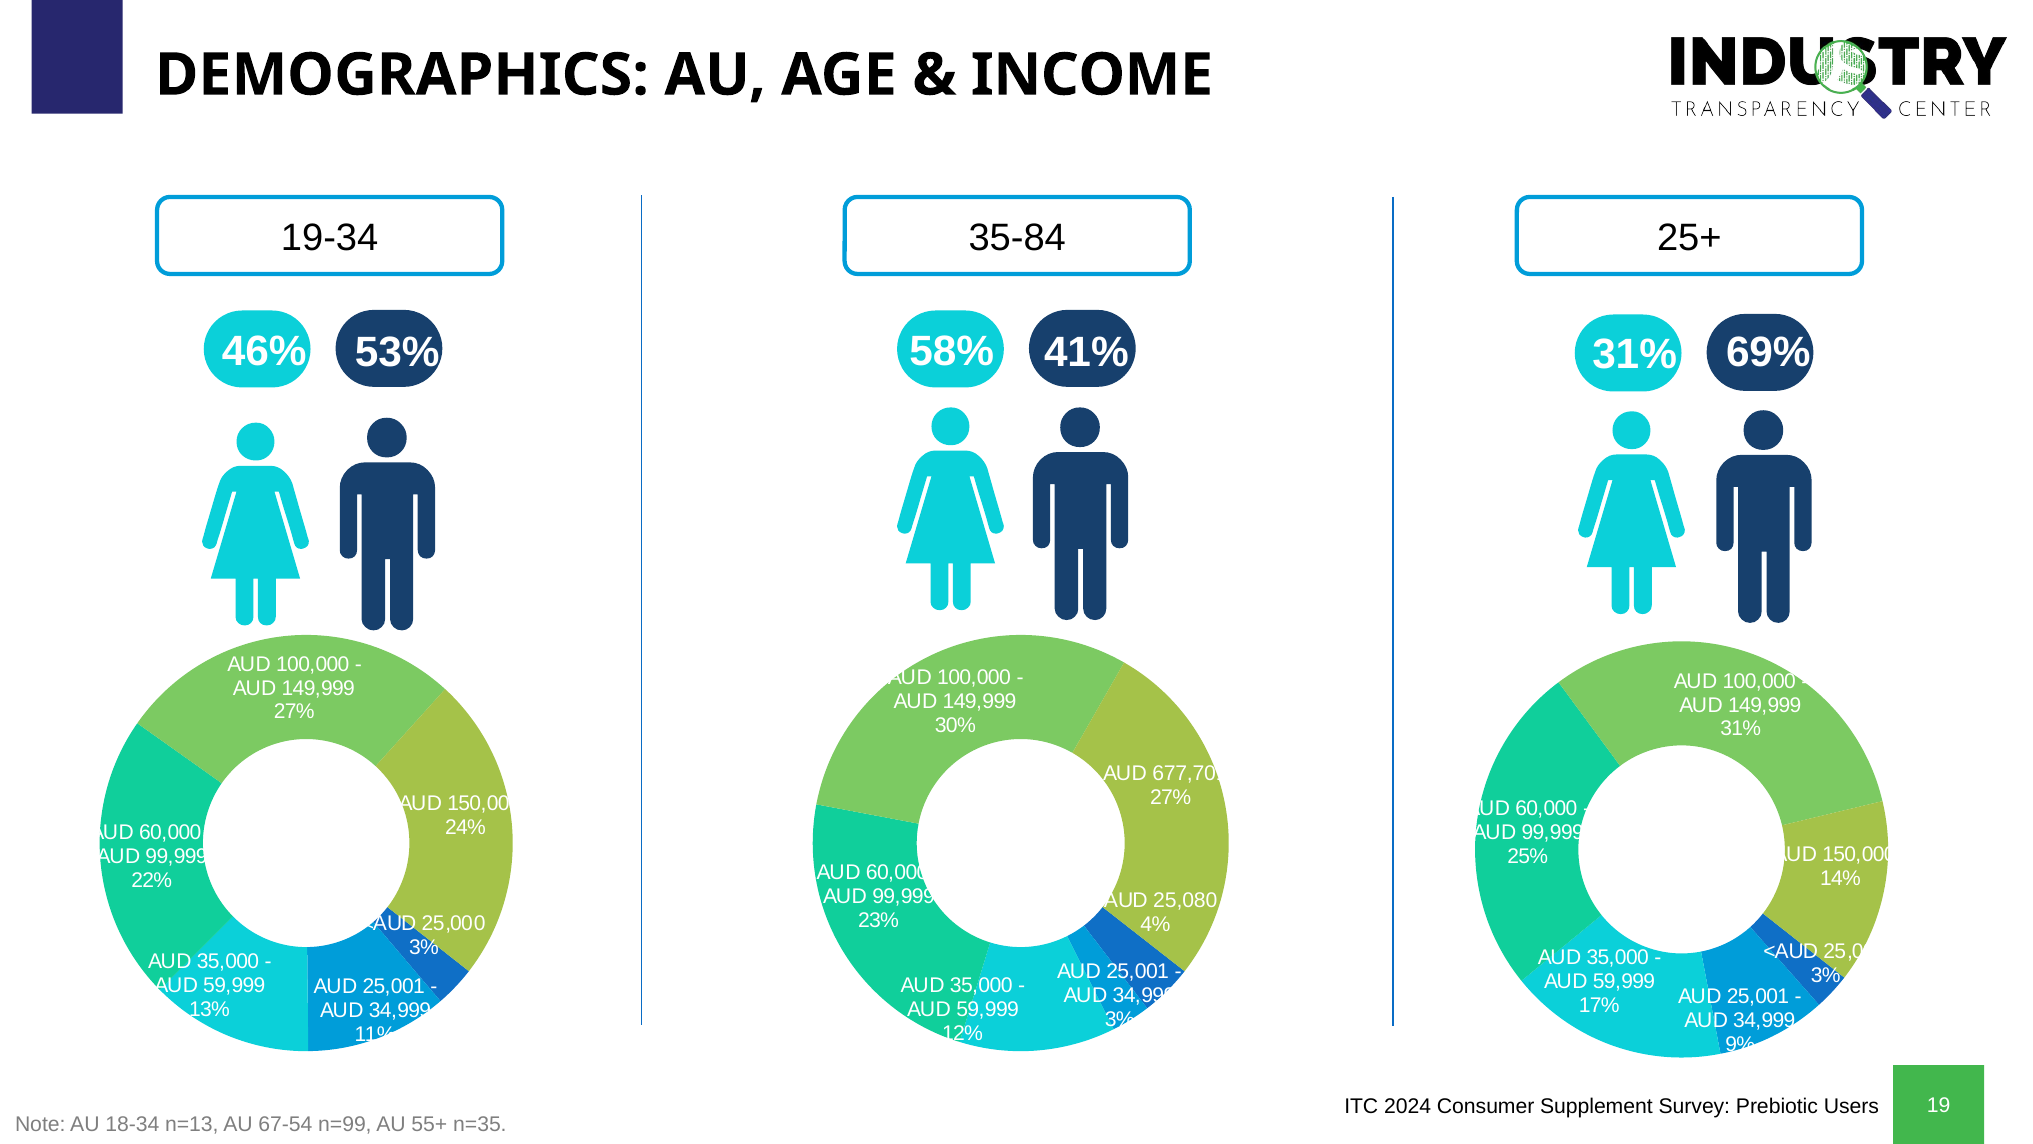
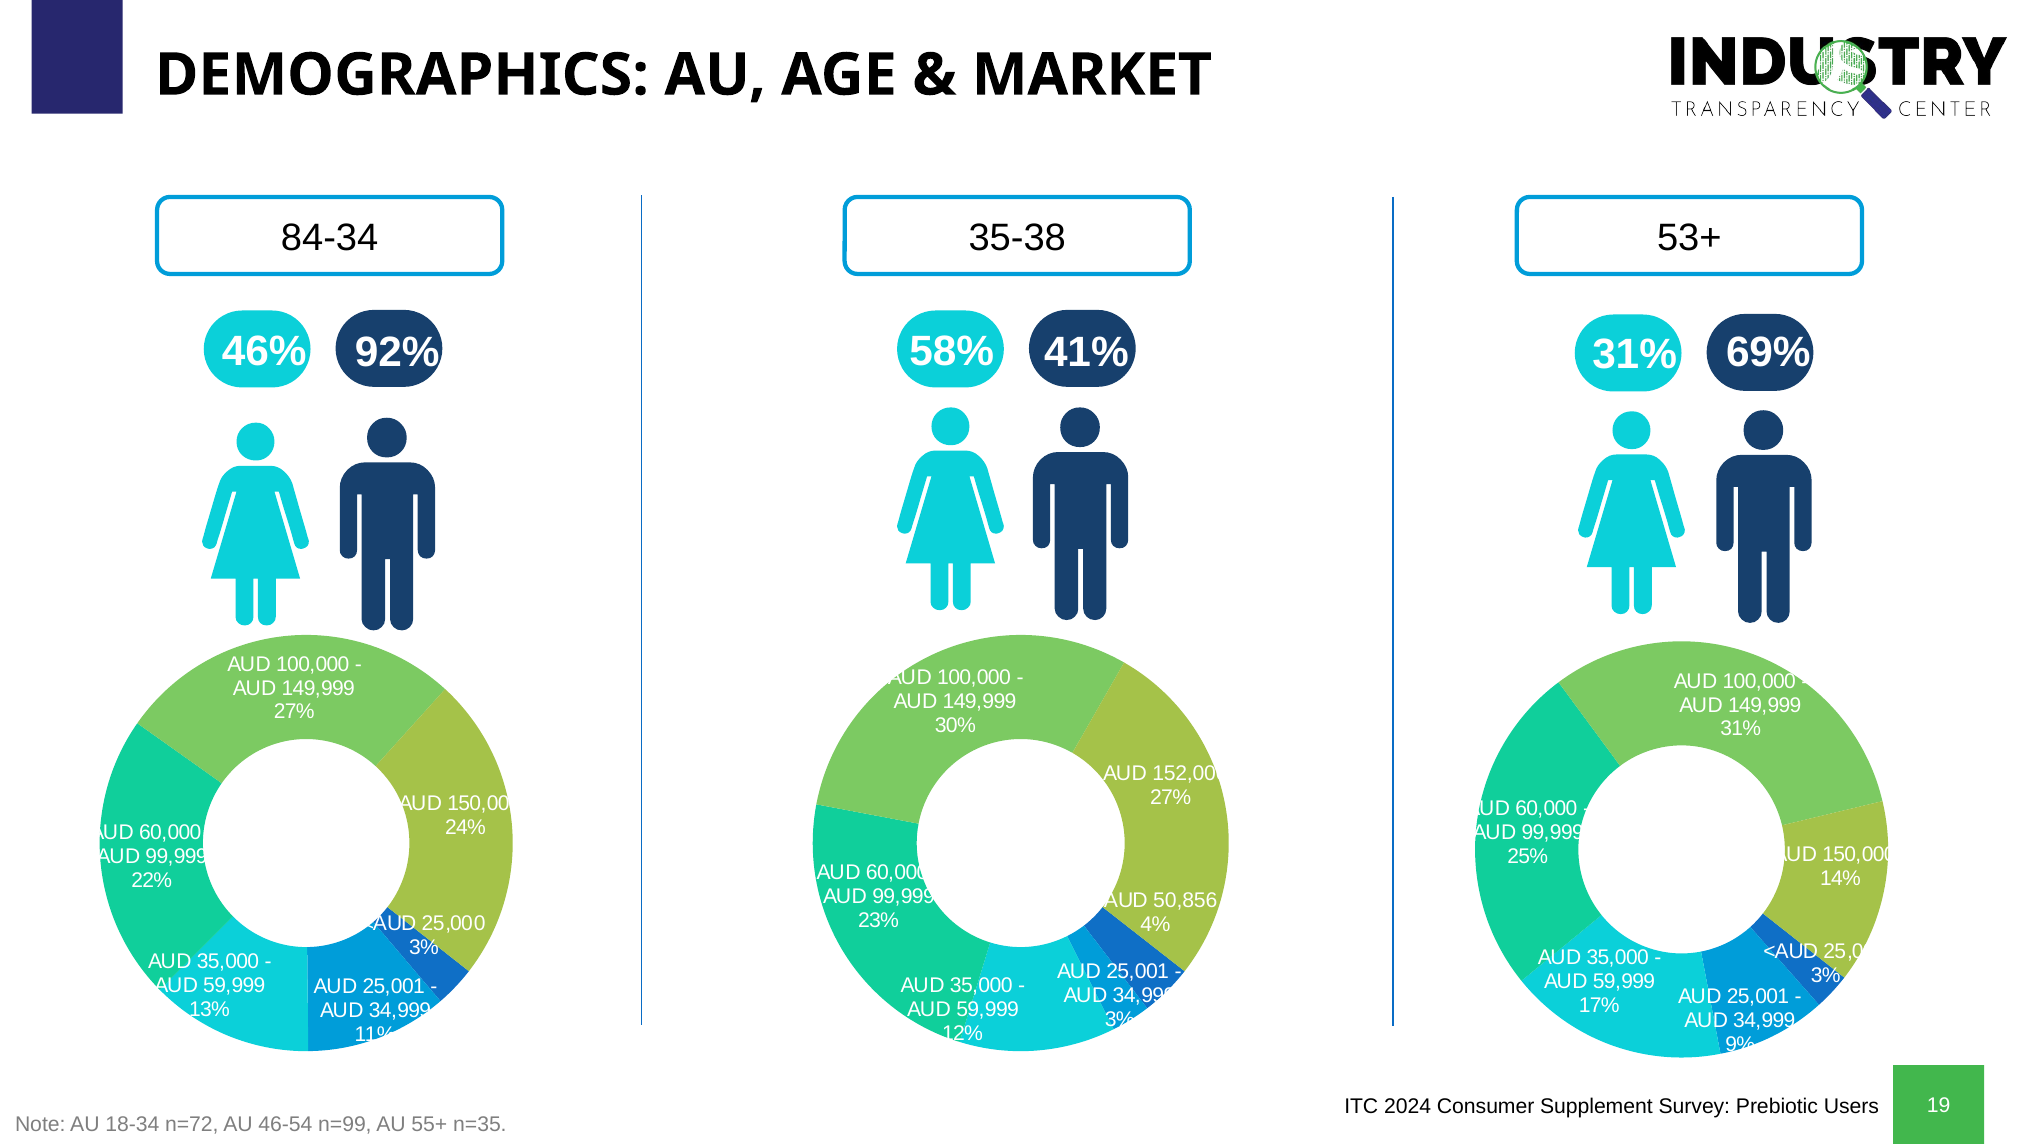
INCOME: INCOME -> MARKET (1092, 75)
19-34: 19-34 -> 84-34 (330, 238)
35-84: 35-84 -> 35-38 (1017, 238)
25+: 25+ -> 53+ (1689, 238)
53%: 53% -> 92% (397, 352)
677,701+: 677,701+ -> 152,000+ (1196, 773)
25,080: 25,080 -> 50,856 (1185, 900)
n=13: n=13 -> n=72 (192, 1124)
67-54: 67-54 -> 46-54 (285, 1124)
